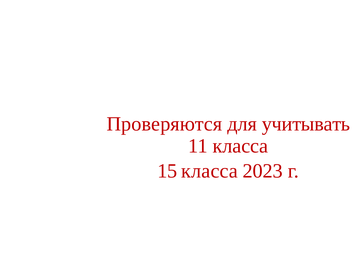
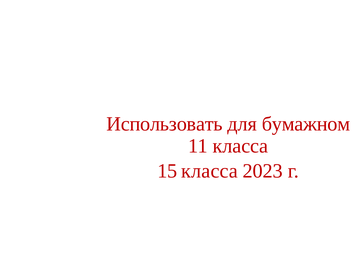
Проверяются: Проверяются -> Использовать (165, 124)
учитывать: учитывать -> бумажном (306, 124)
